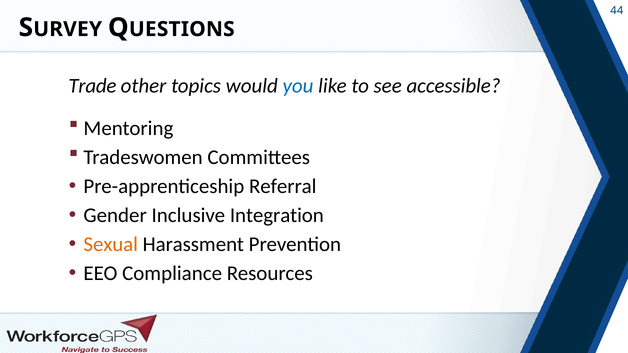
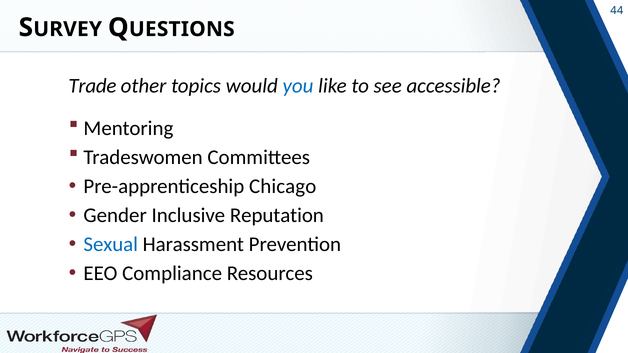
Referral: Referral -> Chicago (283, 186)
Integration: Integration -> Reputation (277, 216)
Sexual colour: orange -> blue (111, 245)
